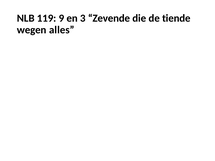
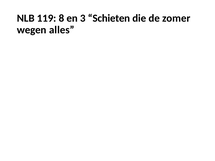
9: 9 -> 8 (61, 18)
Zevende: Zevende -> Schieten (109, 18)
tiende: tiende -> zomer (176, 18)
